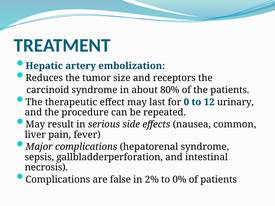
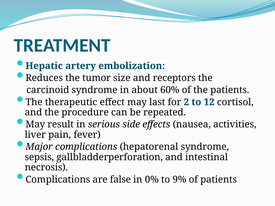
80%: 80% -> 60% (170, 90)
0: 0 -> 2 (186, 102)
urinary: urinary -> cortisol (235, 102)
common: common -> activities (235, 125)
2%: 2% -> 0% (152, 180)
0%: 0% -> 9% (179, 180)
